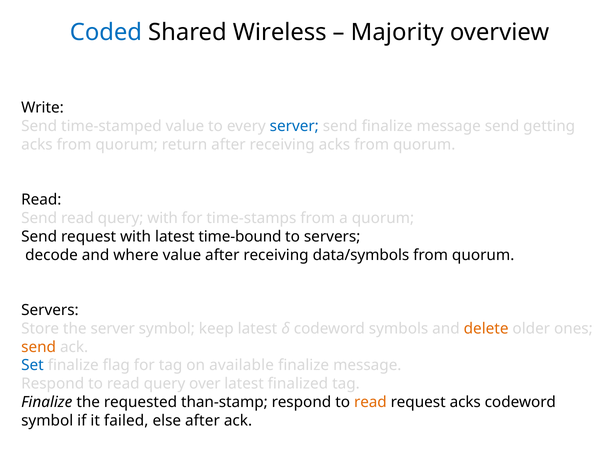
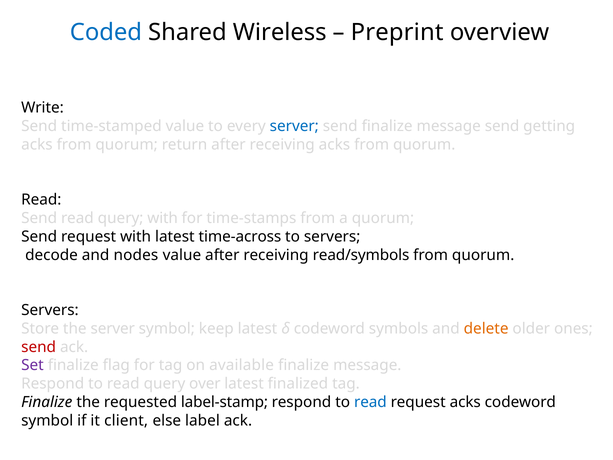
Majority: Majority -> Preprint (397, 32)
time-bound: time-bound -> time-across (240, 236)
where: where -> nodes (136, 255)
data/symbols: data/symbols -> read/symbols (361, 255)
send colour: orange -> red (39, 347)
Set colour: blue -> purple (32, 365)
than-stamp: than-stamp -> label-stamp (224, 402)
read colour: orange -> blue (370, 402)
failed: failed -> client (126, 420)
else after: after -> label (202, 420)
